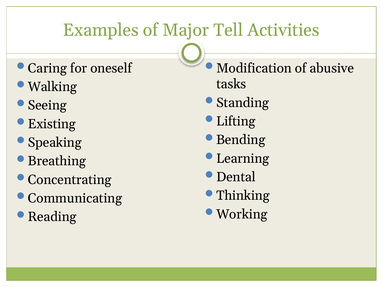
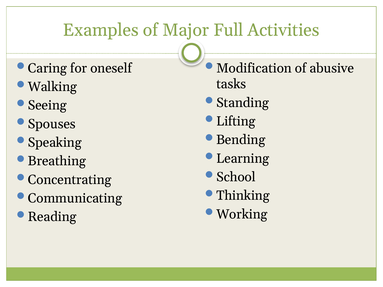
Tell: Tell -> Full (228, 30)
Existing: Existing -> Spouses (52, 124)
Dental: Dental -> School (236, 177)
